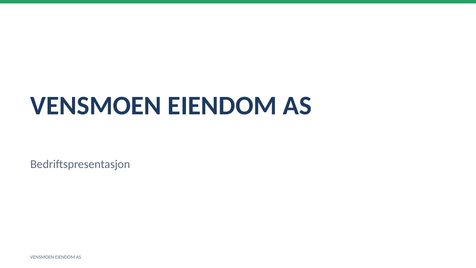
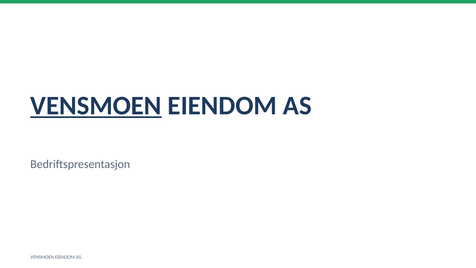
VENSMOEN underline: none -> present (96, 106)
